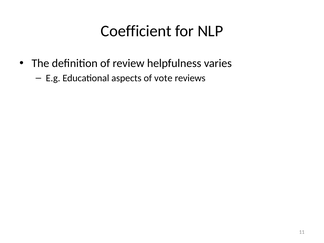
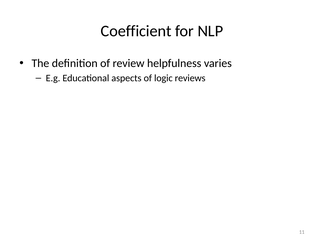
vote: vote -> logic (163, 78)
